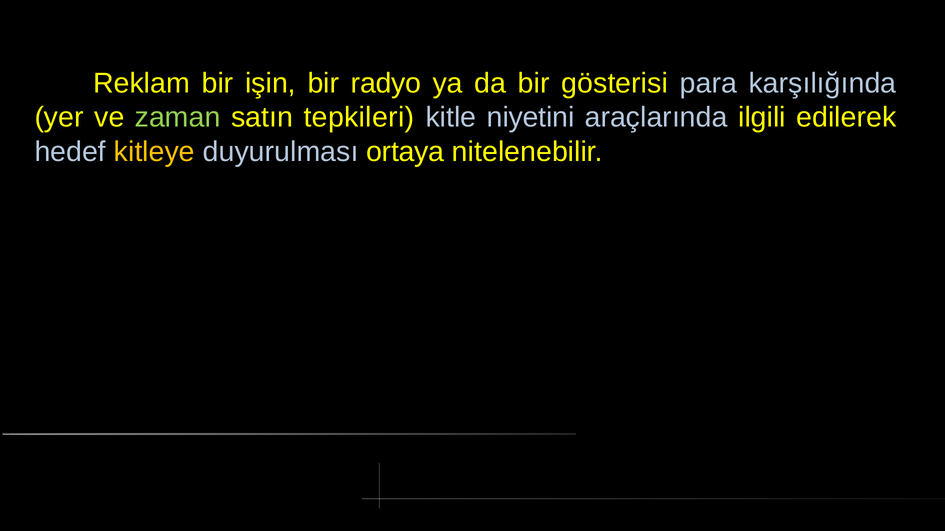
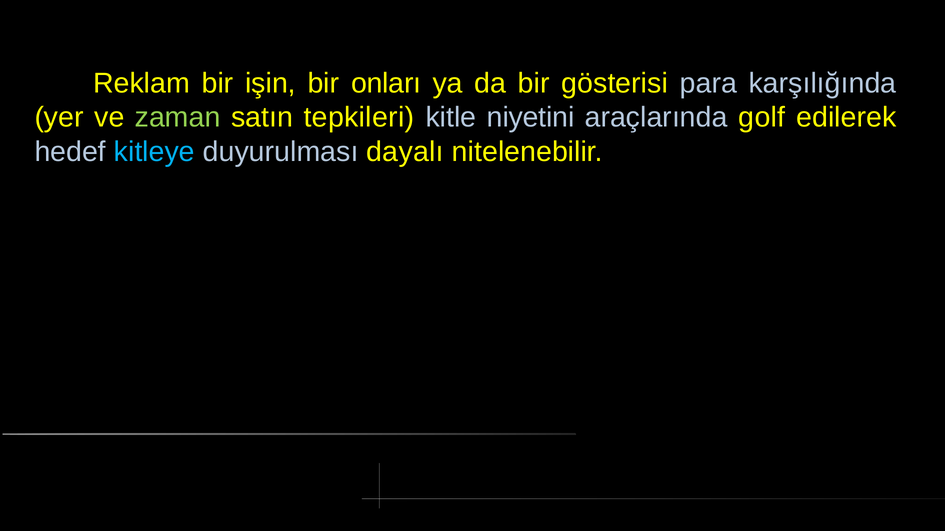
radyo: radyo -> onları (386, 83)
ilgili: ilgili -> golf (762, 118)
kitleye colour: yellow -> light blue (154, 152)
ortaya: ortaya -> dayalı (405, 152)
